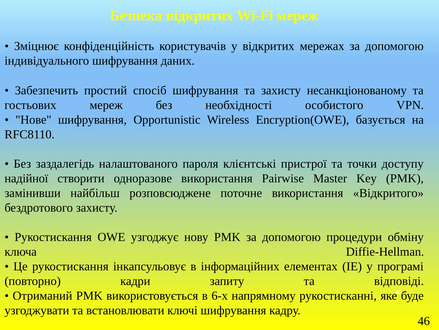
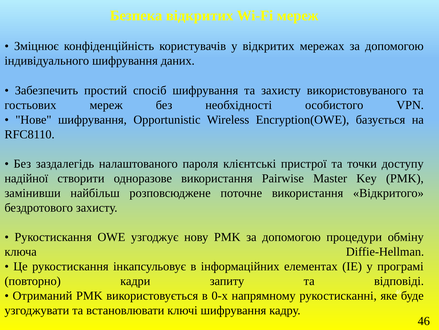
несанкціонованому: несанкціонованому -> використовуваного (357, 90)
6-х: 6-х -> 0-х (220, 295)
